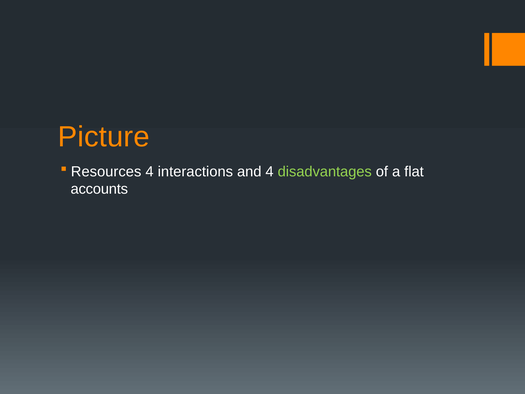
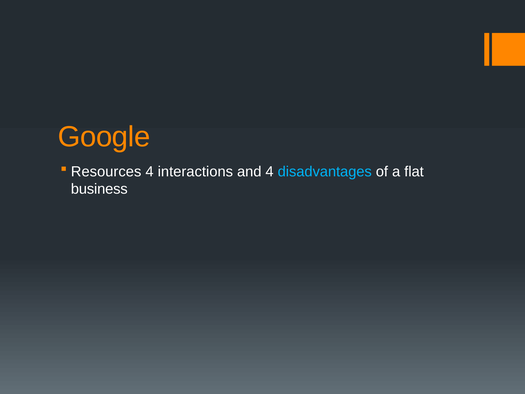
Picture: Picture -> Google (104, 137)
disadvantages colour: light green -> light blue (325, 171)
accounts: accounts -> business (99, 189)
